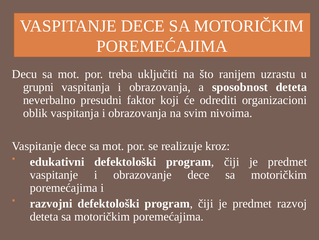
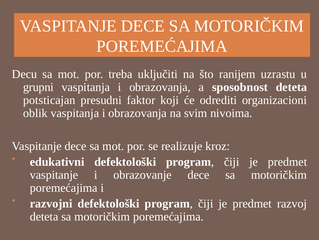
neverbalno: neverbalno -> potsticajan (49, 100)
